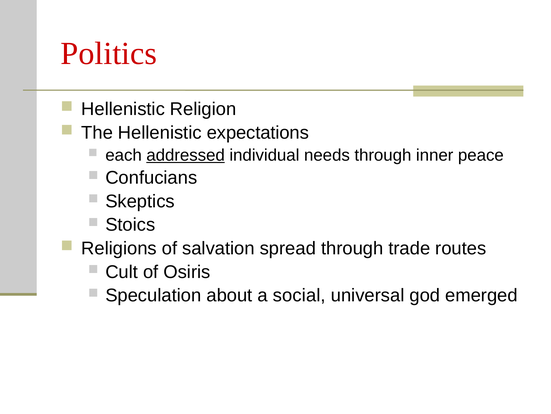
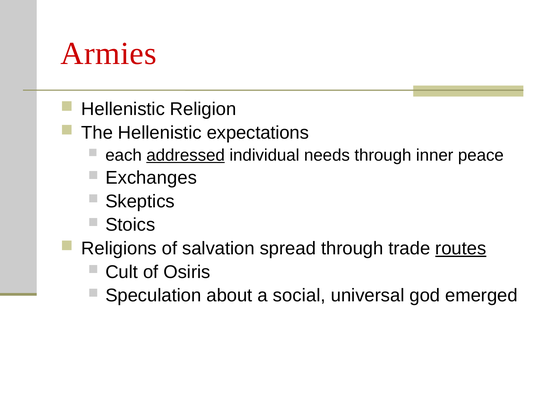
Politics: Politics -> Armies (109, 53)
Confucians: Confucians -> Exchanges (151, 178)
routes underline: none -> present (461, 248)
